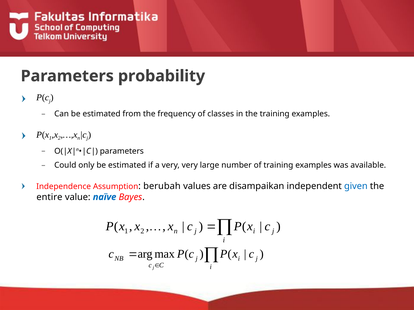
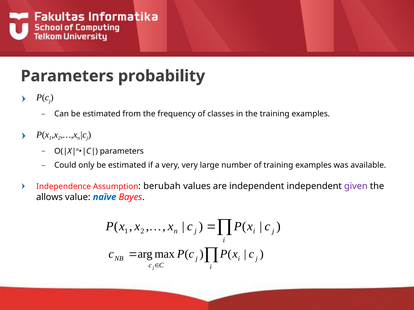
are disampaikan: disampaikan -> independent (257, 186)
given colour: blue -> purple (356, 186)
entire: entire -> allows (50, 197)
